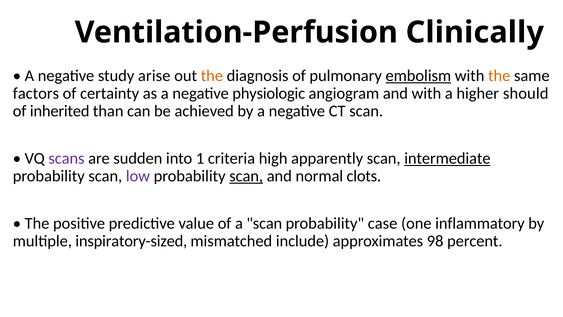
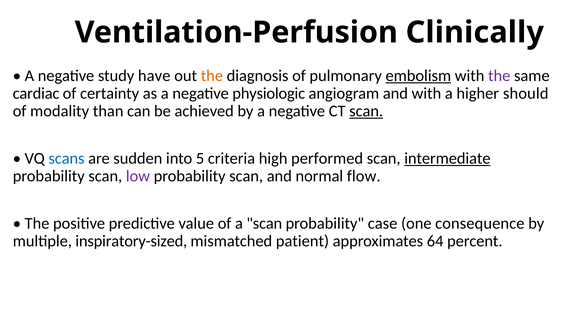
arise: arise -> have (154, 76)
the colour: orange -> purple (499, 76)
factors: factors -> cardiac (36, 93)
inherited: inherited -> modality (60, 111)
scan underline: none -> present (366, 111)
scans colour: purple -> blue (66, 158)
1: 1 -> 5 (200, 158)
apparently: apparently -> performed (327, 158)
scan underline: present -> none (246, 176)
clots: clots -> flow (364, 176)
inflammatory: inflammatory -> consequence (480, 223)
include: include -> patient (302, 241)
98: 98 -> 64 (435, 241)
